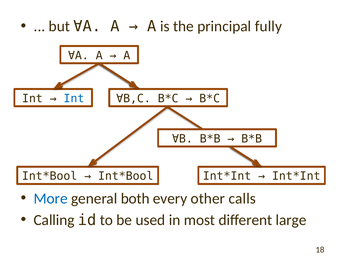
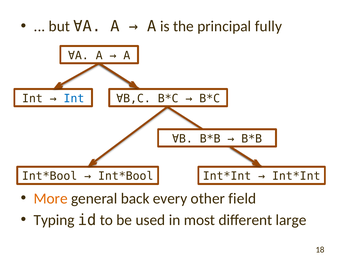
More colour: blue -> orange (51, 198)
both: both -> back (135, 198)
calls: calls -> field (242, 198)
Calling: Calling -> Typing (54, 220)
